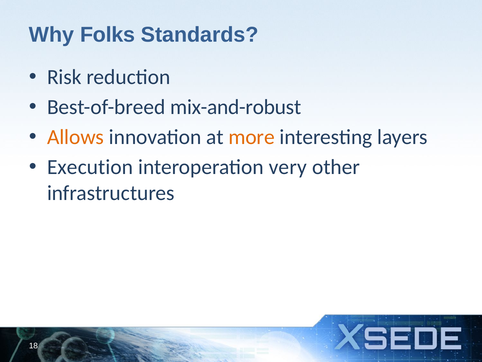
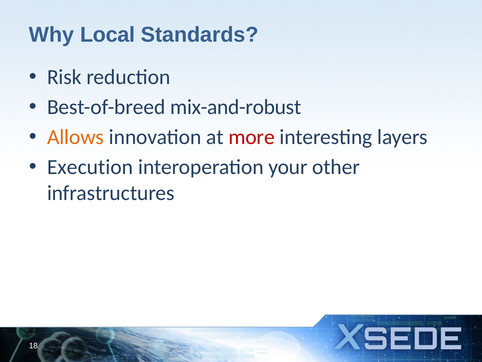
Folks: Folks -> Local (108, 35)
more colour: orange -> red (252, 137)
very: very -> your (288, 167)
